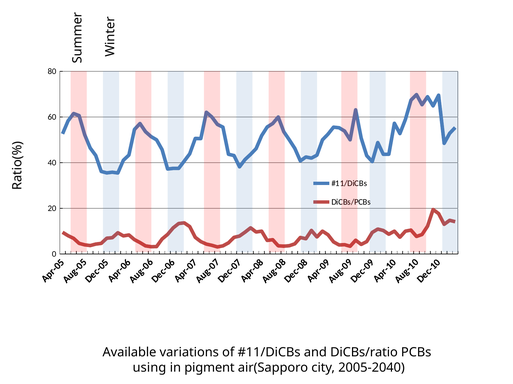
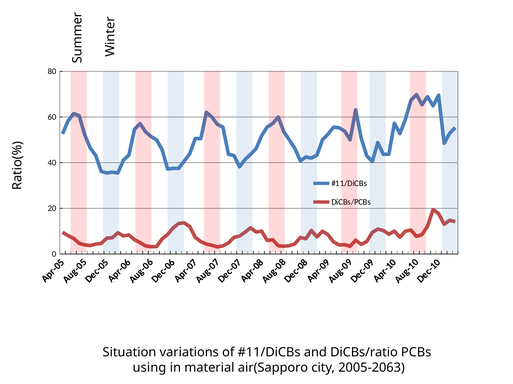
Available: Available -> Situation (129, 353)
pigment: pigment -> material (209, 368)
2005-2040: 2005-2040 -> 2005-2063 (372, 368)
